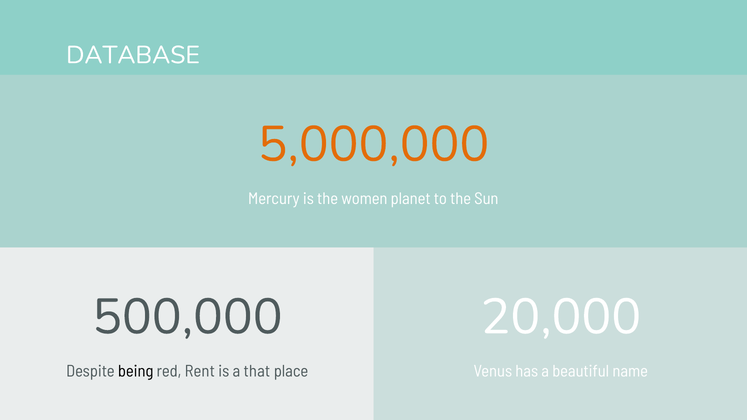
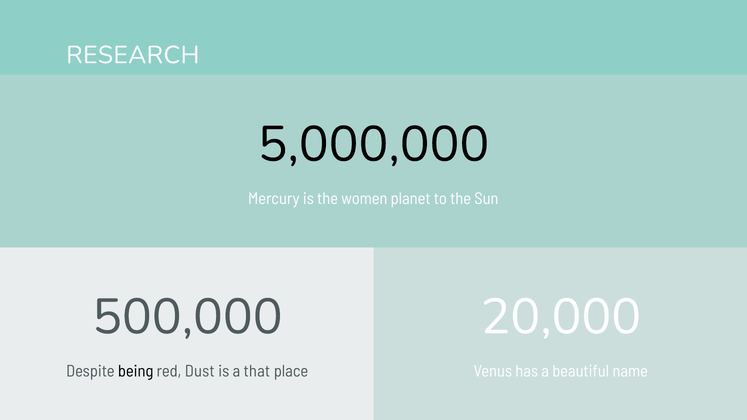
DATABASE: DATABASE -> RESEARCH (133, 55)
5,000,000 colour: orange -> black (373, 144)
Rent: Rent -> Dust (200, 372)
